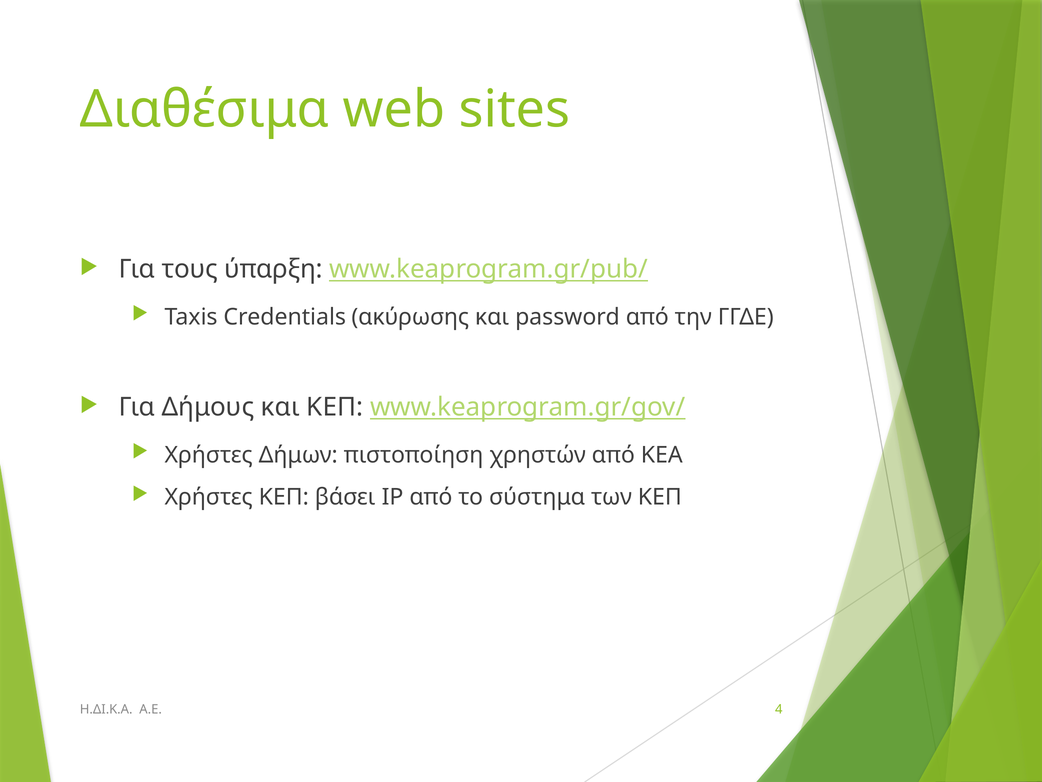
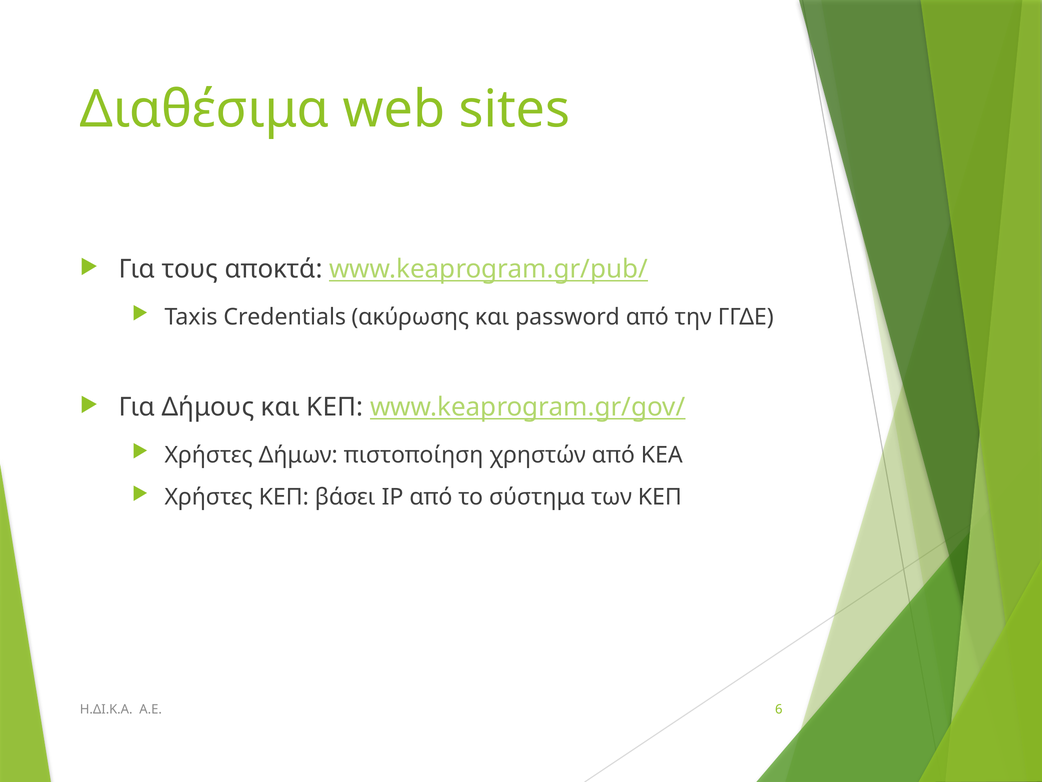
ύπαρξη: ύπαρξη -> αποκτά (274, 269)
4: 4 -> 6 (779, 709)
